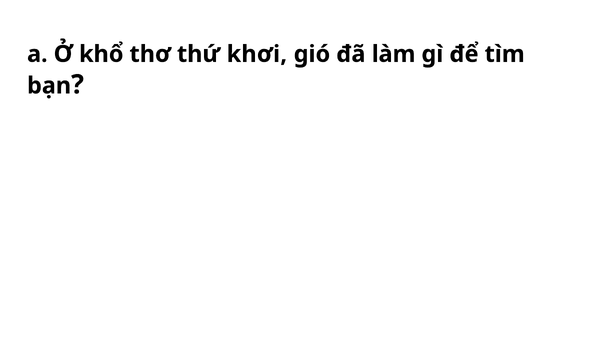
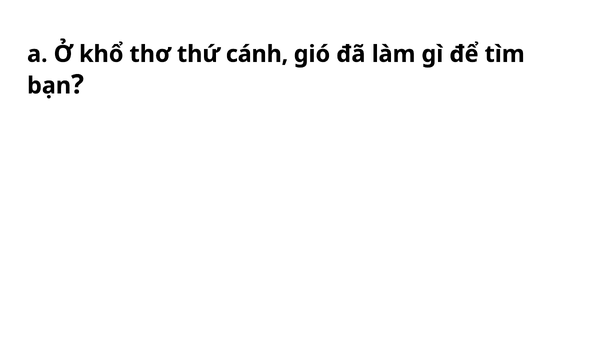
khơi: khơi -> cánh (257, 54)
